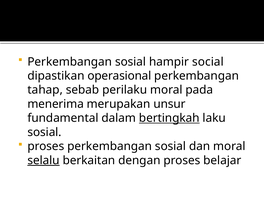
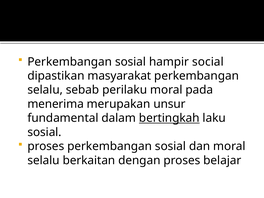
operasional: operasional -> masyarakat (119, 76)
tahap: tahap -> selalu (45, 90)
selalu underline: present -> none (44, 160)
